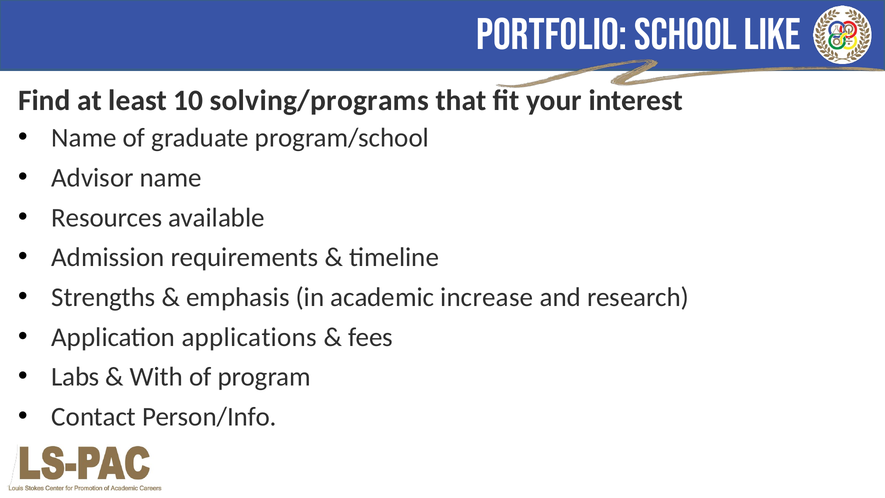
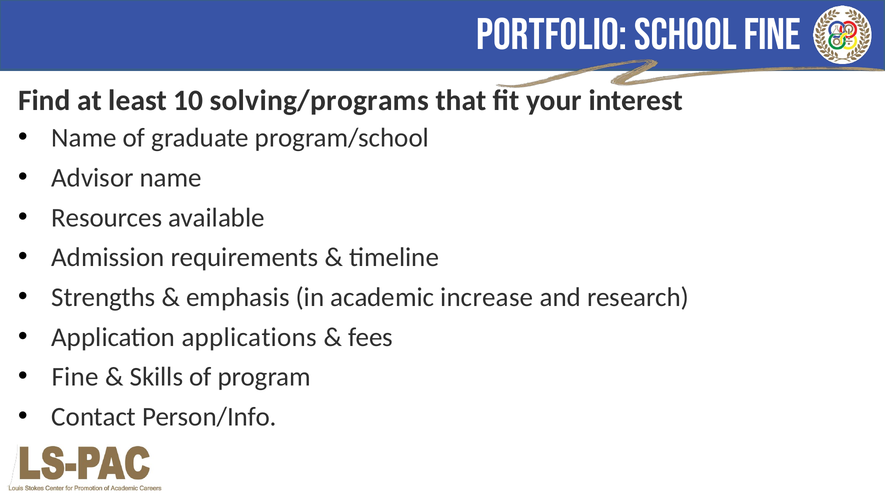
school like: like -> fine (772, 35)
Labs: Labs -> Fine (75, 377)
With: With -> Skills (156, 377)
